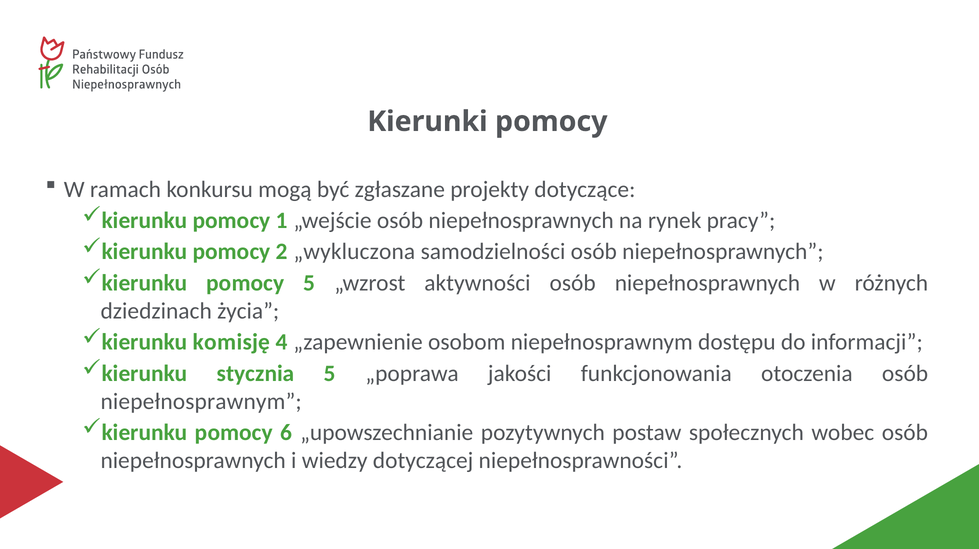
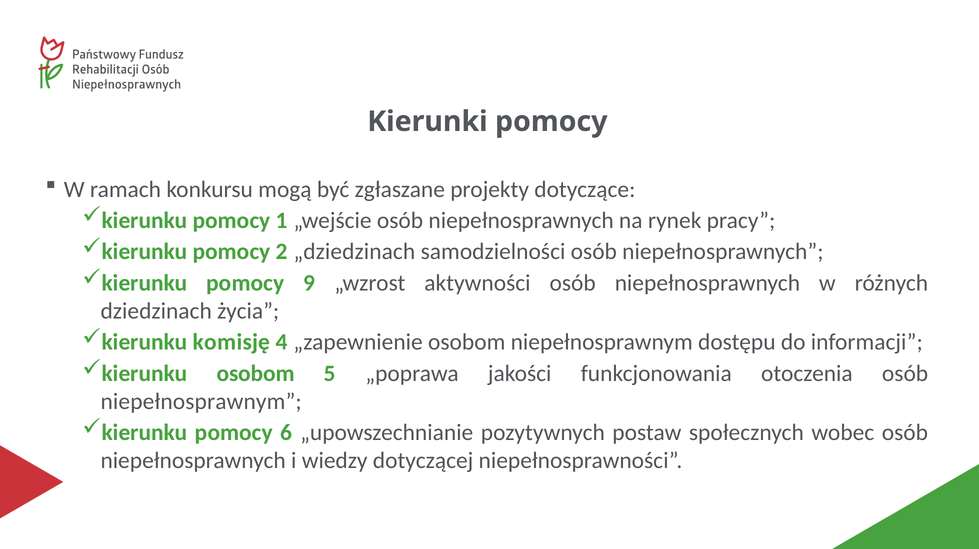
„wykluczona: „wykluczona -> „dziedzinach (354, 252)
pomocy 5: 5 -> 9 (309, 283)
kierunku stycznia: stycznia -> osobom (256, 373)
